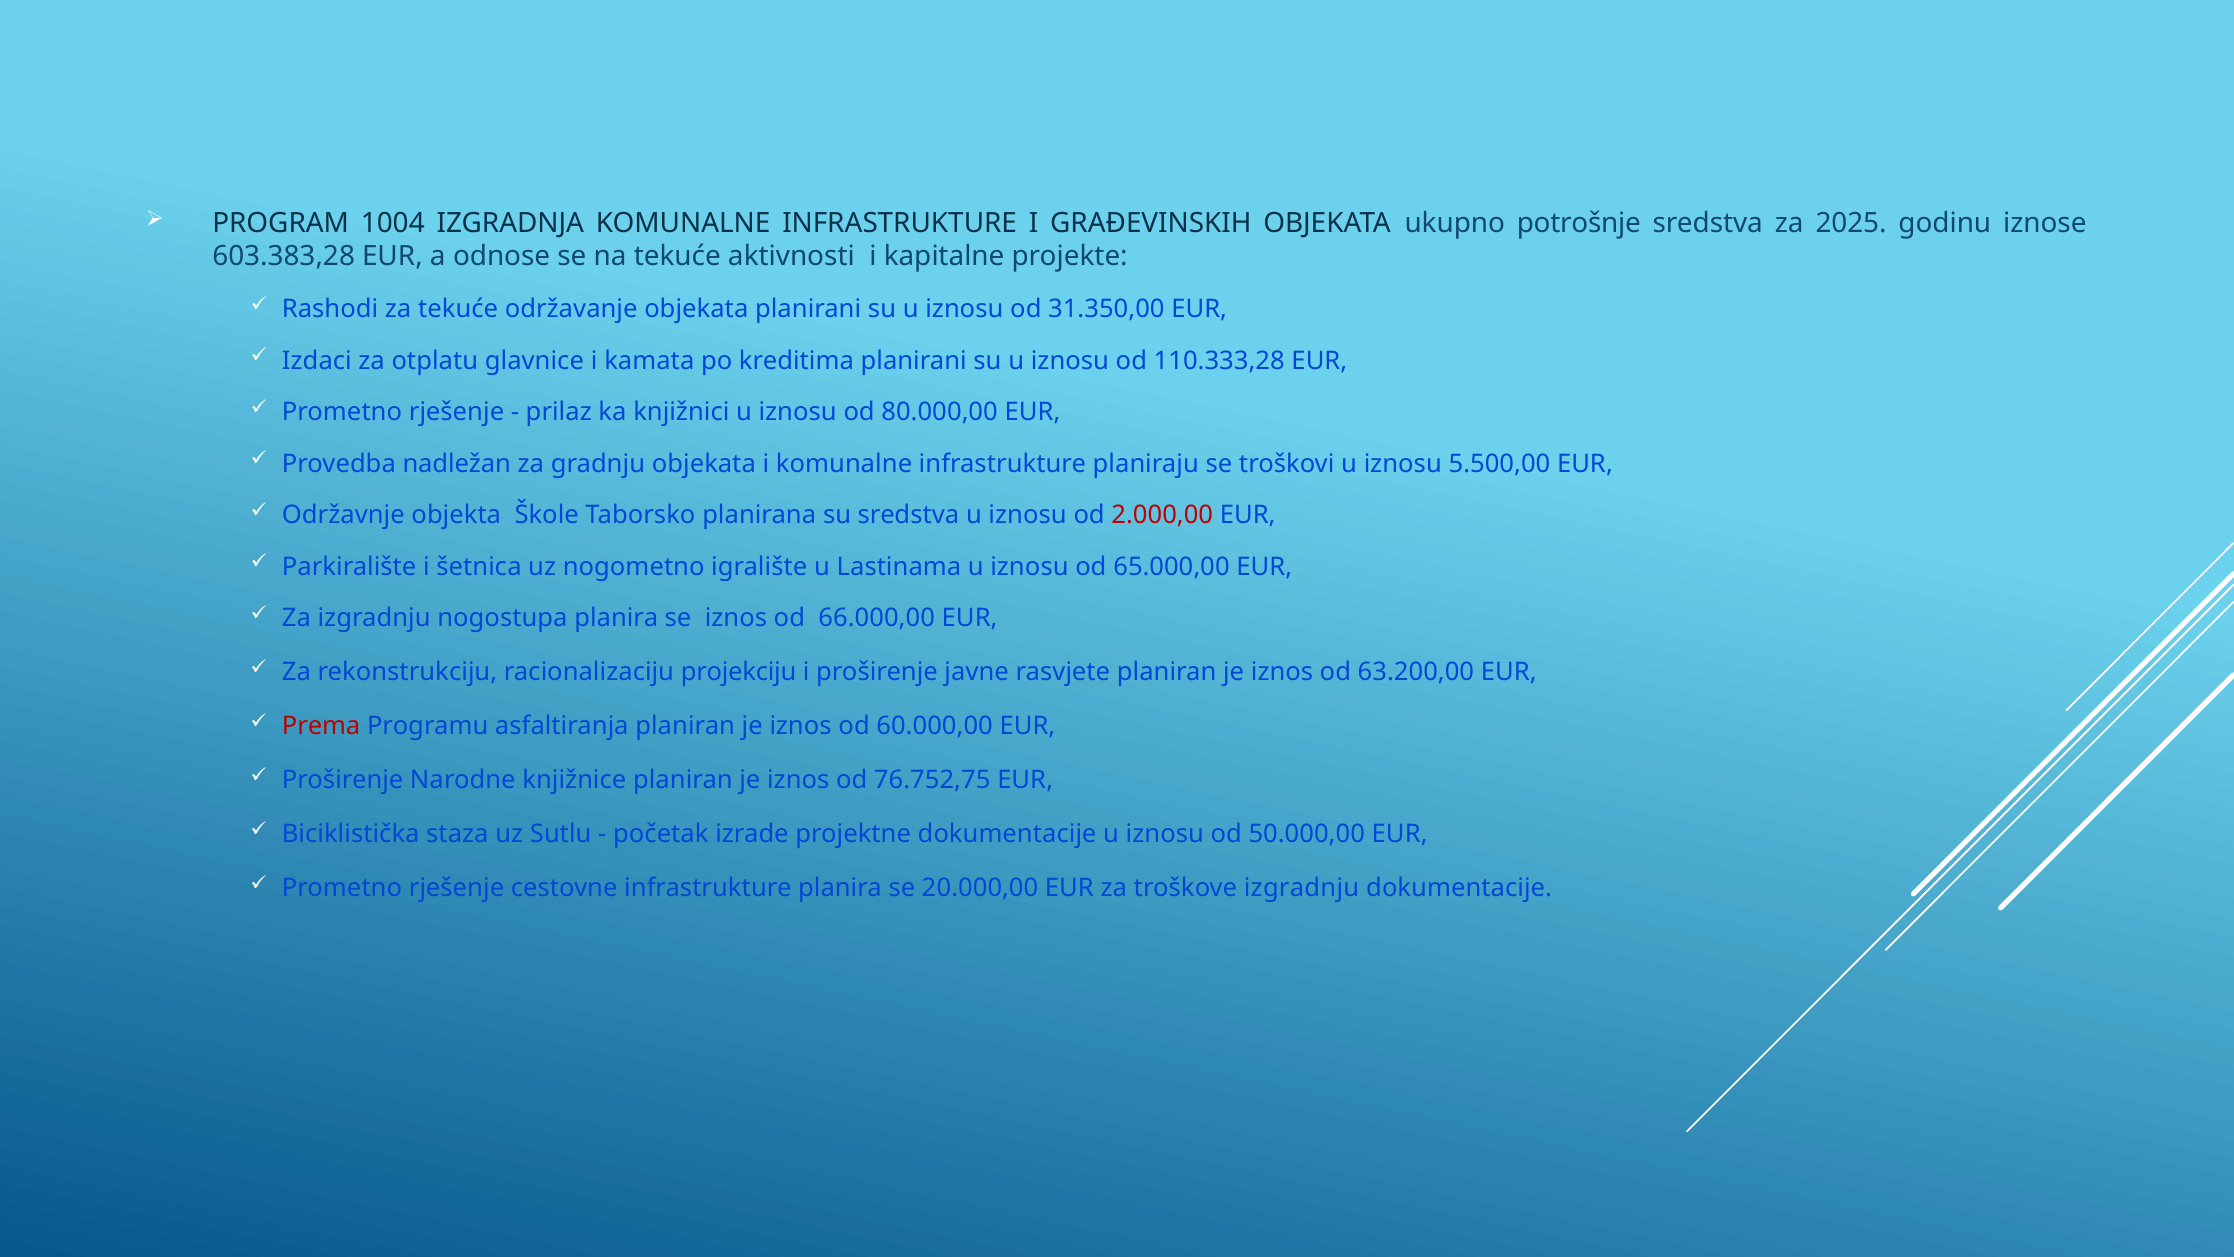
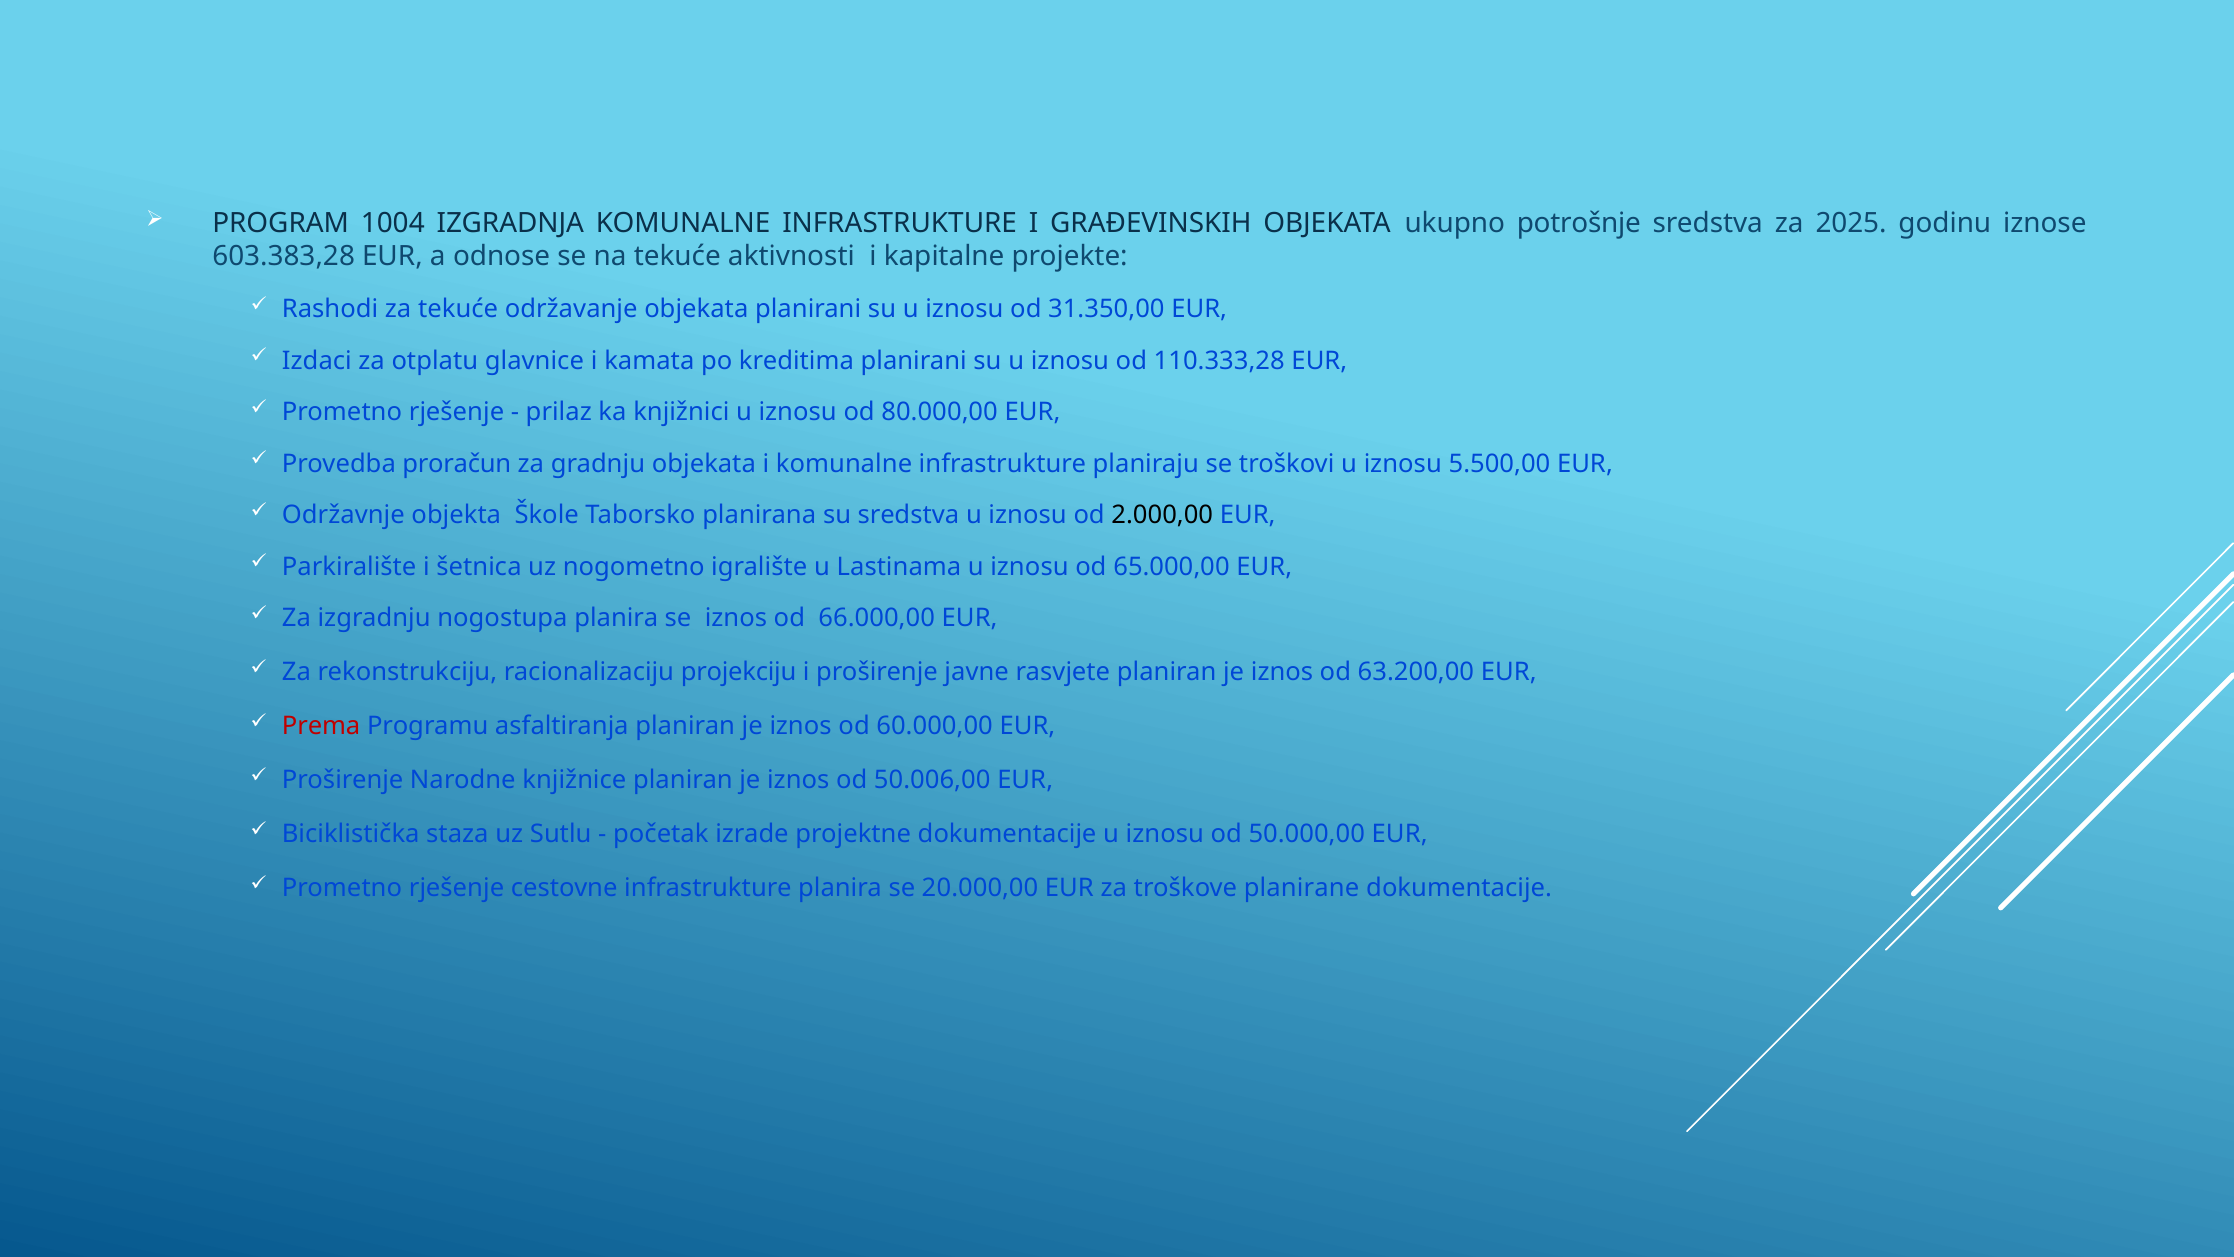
nadležan: nadležan -> proračun (457, 464)
2.000,00 colour: red -> black (1162, 515)
76.752,75: 76.752,75 -> 50.006,00 (932, 780)
troškove izgradnju: izgradnju -> planirane (1302, 888)
